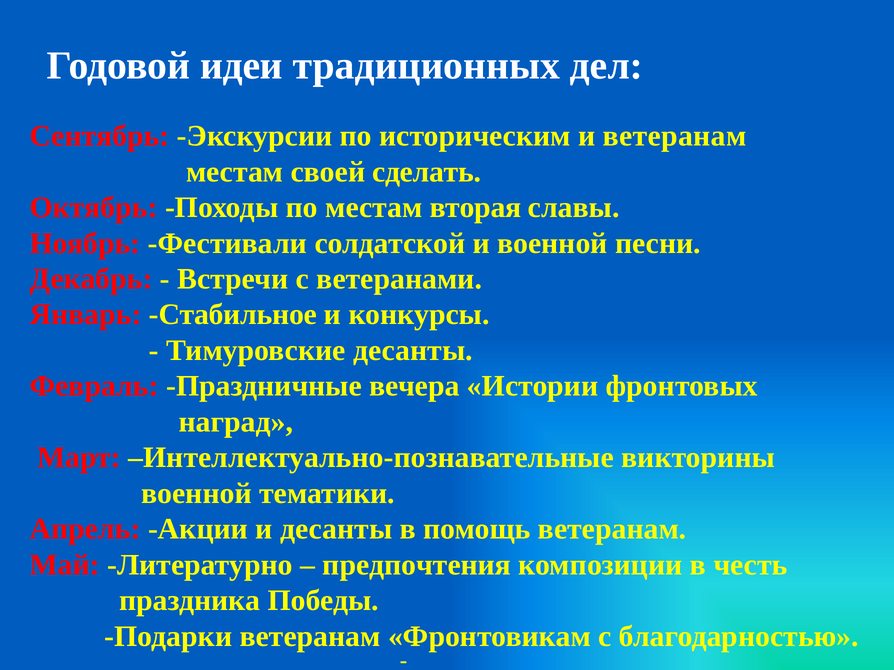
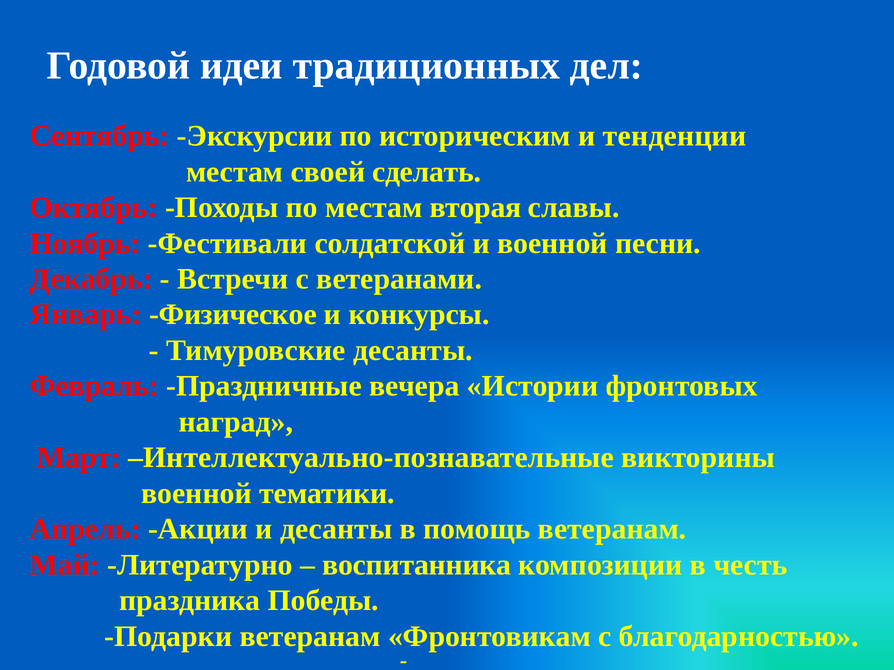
и ветеранам: ветеранам -> тенденции (675, 136)
Стабильное: Стабильное -> Физическое (233, 315)
предпочтения: предпочтения -> воспитанника (417, 565)
